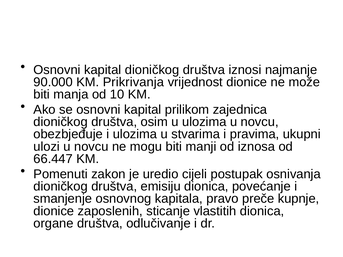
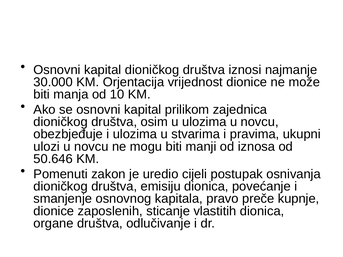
90.000: 90.000 -> 30.000 (53, 82)
Prikrivanja: Prikrivanja -> Orjentacija (133, 82)
66.447: 66.447 -> 50.646 (53, 159)
